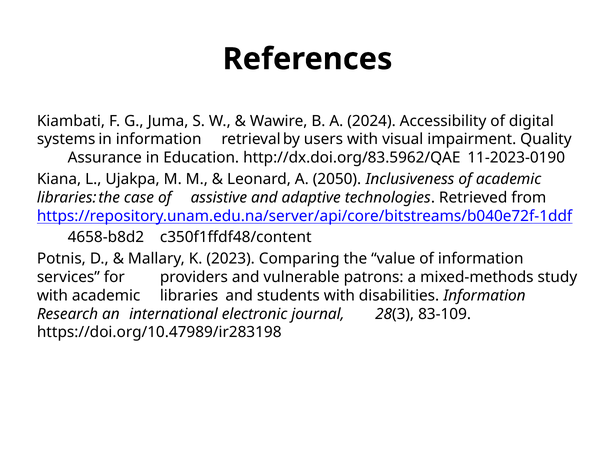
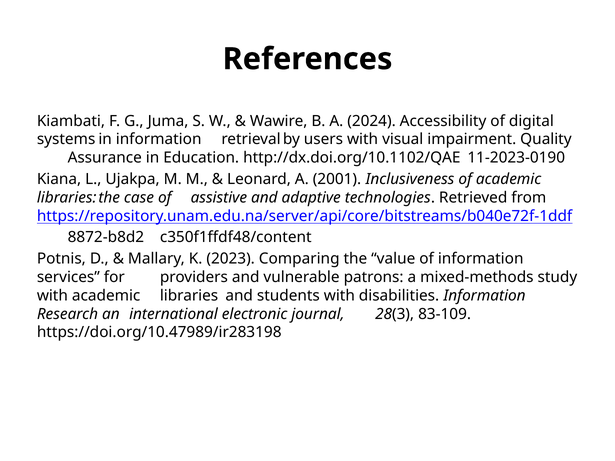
http://dx.doi.org/83.5962/QAE: http://dx.doi.org/83.5962/QAE -> http://dx.doi.org/10.1102/QAE (352, 158)
2050: 2050 -> 2001 (337, 179)
4658-b8d2: 4658-b8d2 -> 8872-b8d2 (106, 237)
